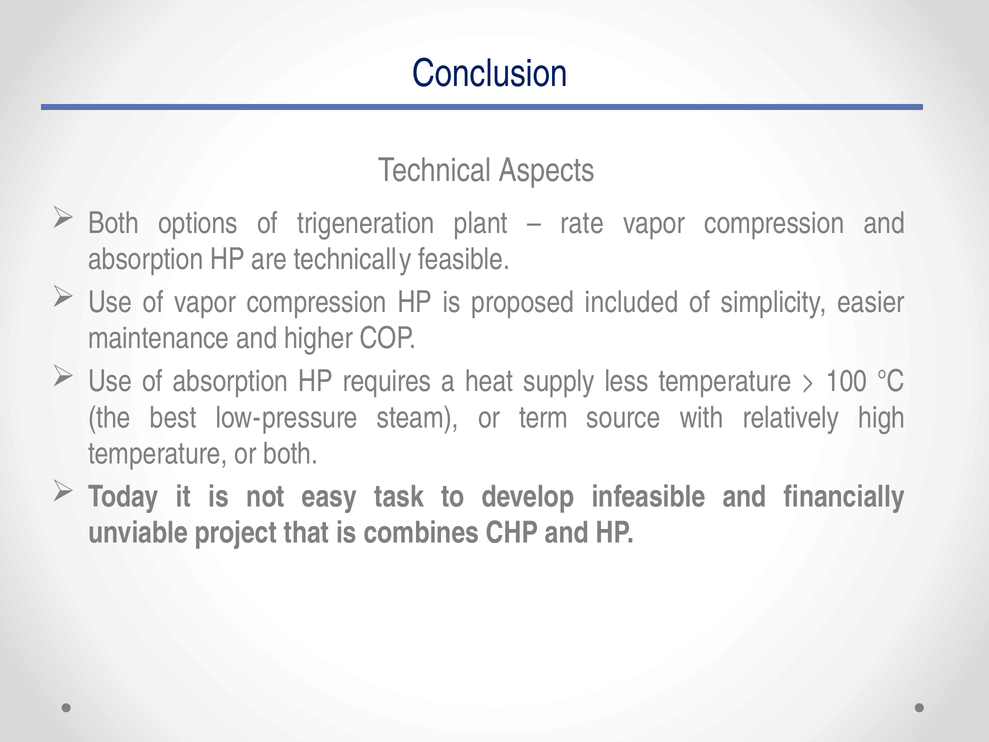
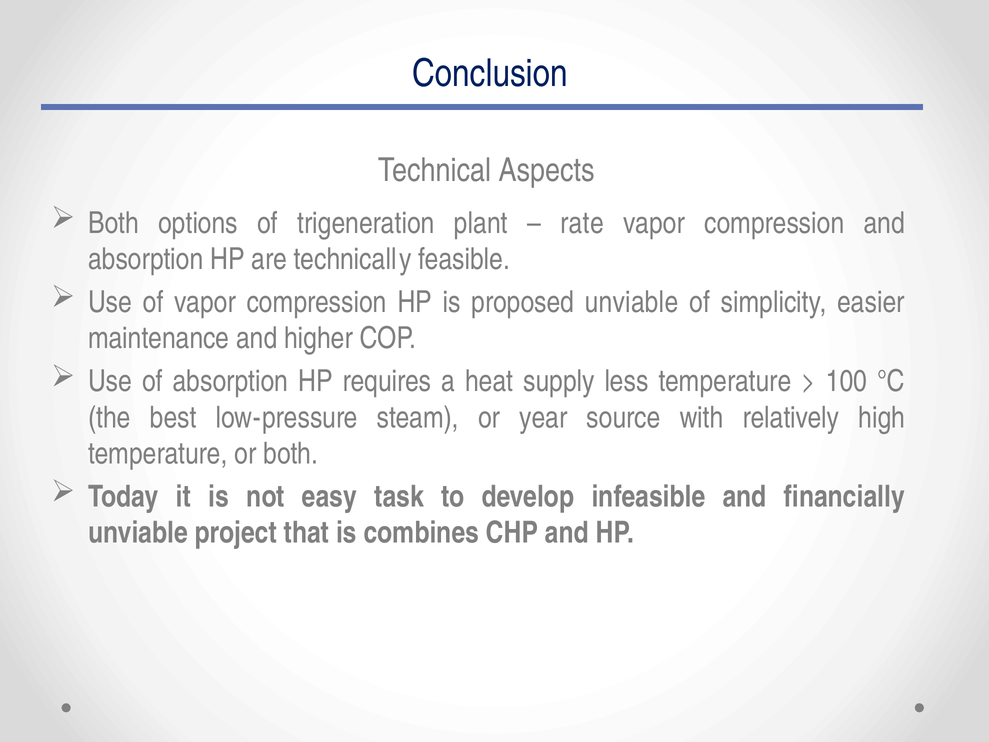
proposed included: included -> unviable (632, 302)
term: term -> year (543, 417)
